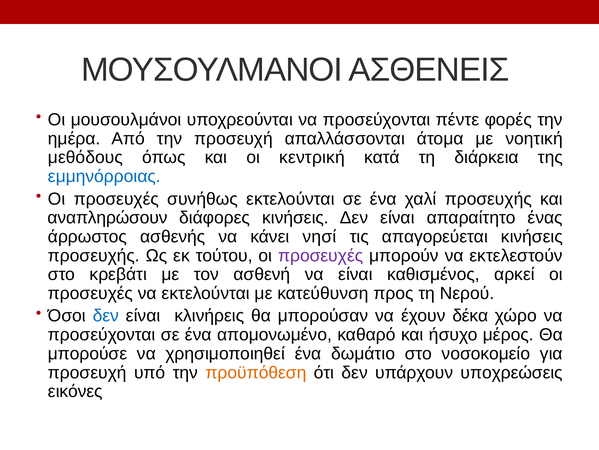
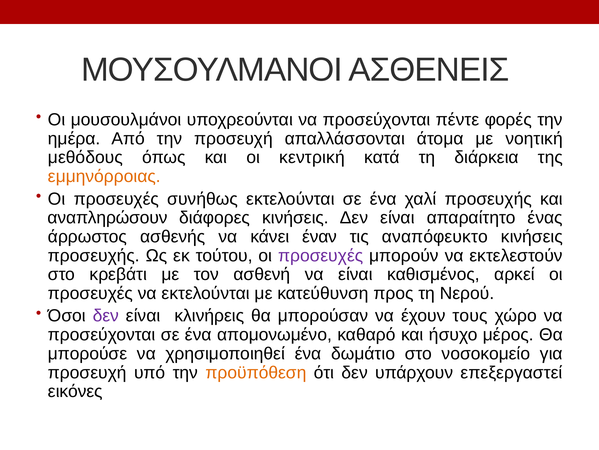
εμμηνόρροιας colour: blue -> orange (104, 176)
νησί: νησί -> έναν (320, 236)
απαγορεύεται: απαγορεύεται -> αναπόφευκτο (435, 236)
δεν colour: blue -> purple (106, 315)
δέκα: δέκα -> τους (470, 315)
υποχρεώσεις: υποχρεώσεις -> επεξεργαστεί (512, 372)
